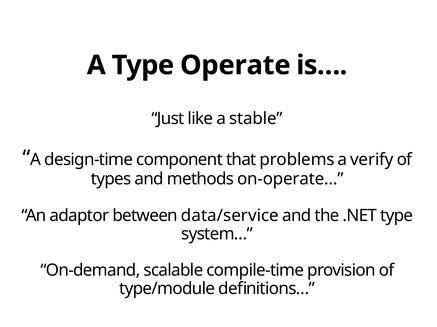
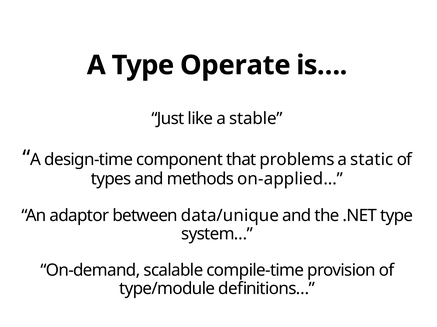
verify: verify -> static (372, 160)
on-operate…: on-operate… -> on-applied… (290, 179)
data/service: data/service -> data/unique (230, 216)
